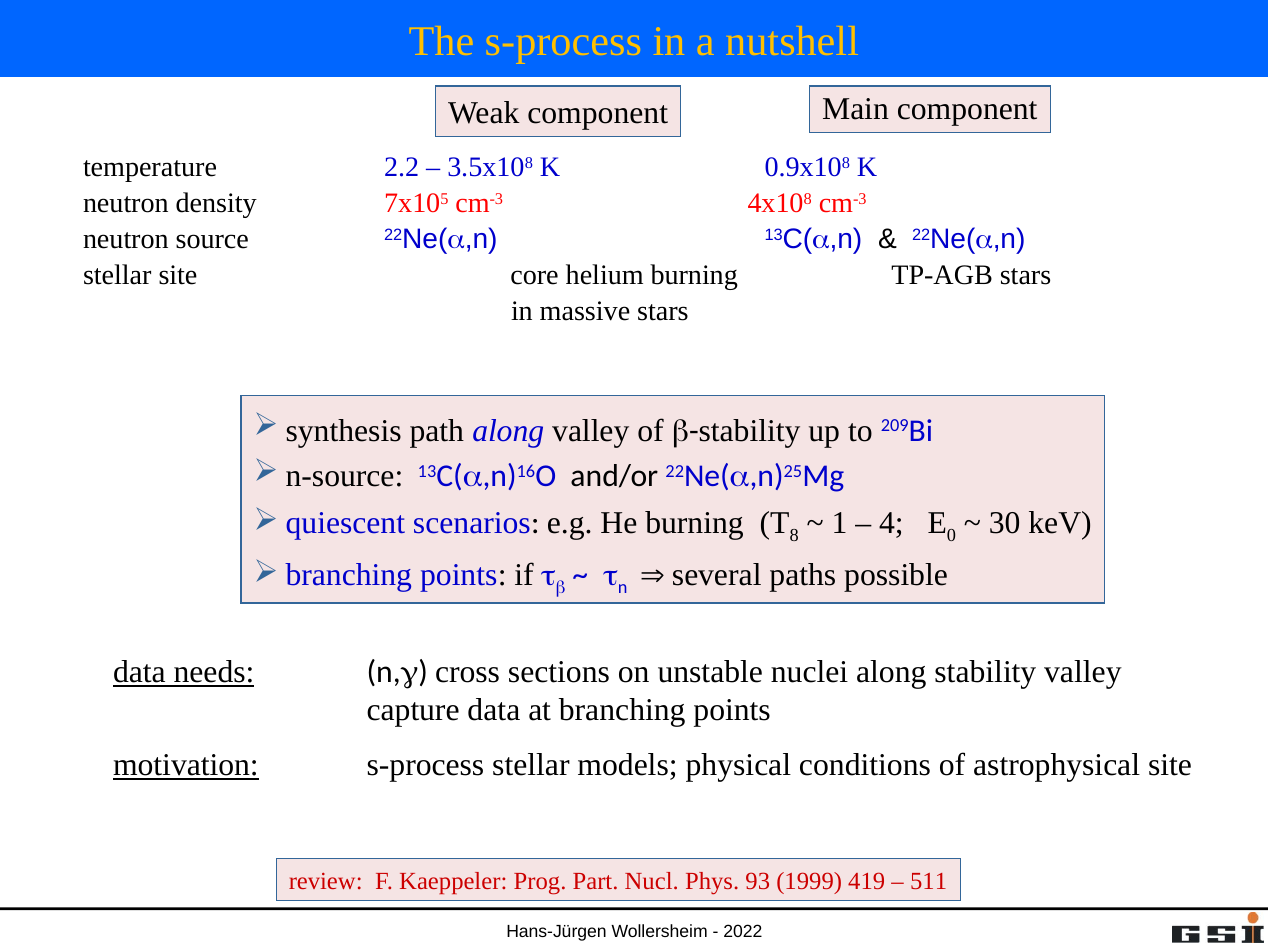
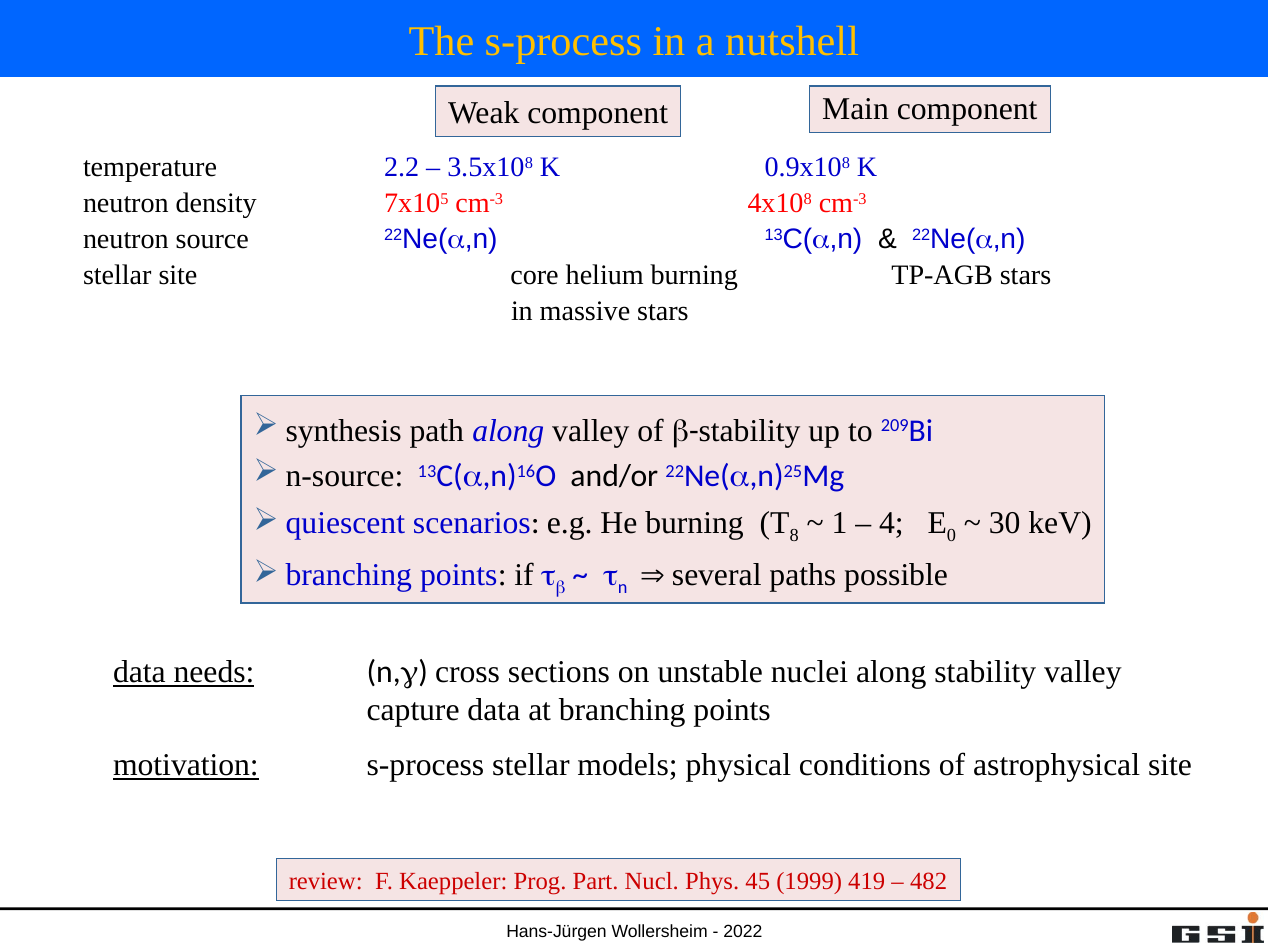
93: 93 -> 45 (758, 882)
511: 511 -> 482 (929, 882)
